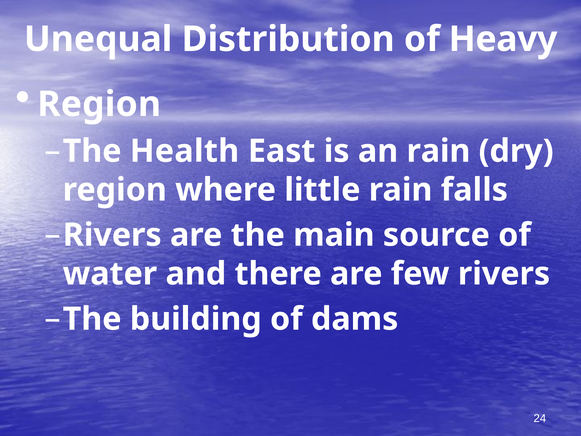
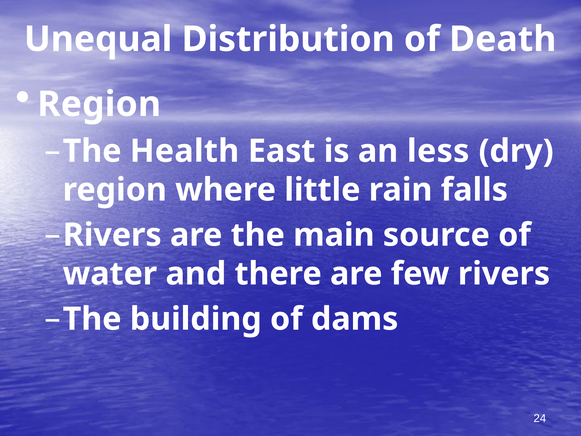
Heavy: Heavy -> Death (503, 39)
an rain: rain -> less (438, 151)
